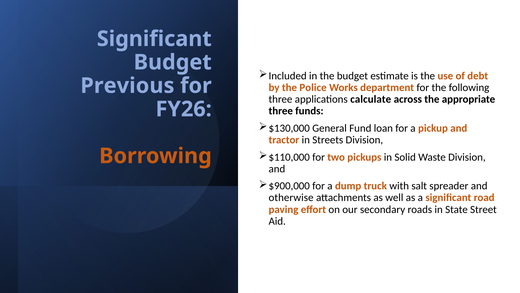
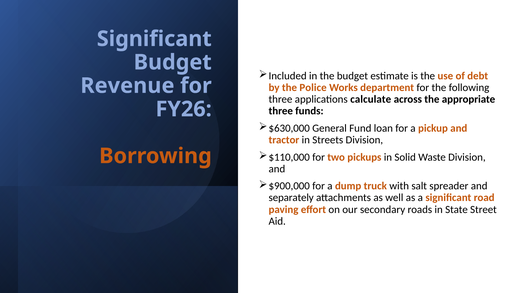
Previous: Previous -> Revenue (127, 86)
$130,000: $130,000 -> $630,000 (289, 128)
otherwise: otherwise -> separately (291, 197)
